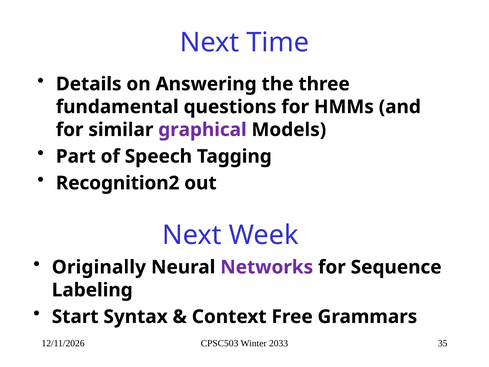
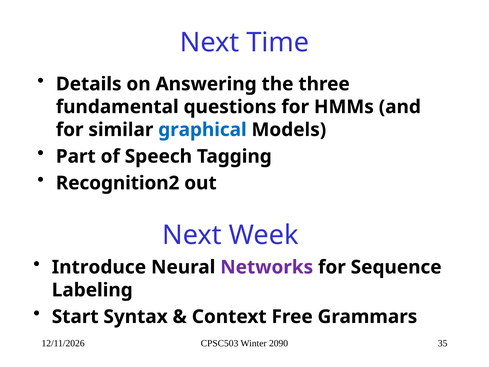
graphical colour: purple -> blue (202, 130)
Originally: Originally -> Introduce (99, 267)
2033: 2033 -> 2090 (279, 343)
